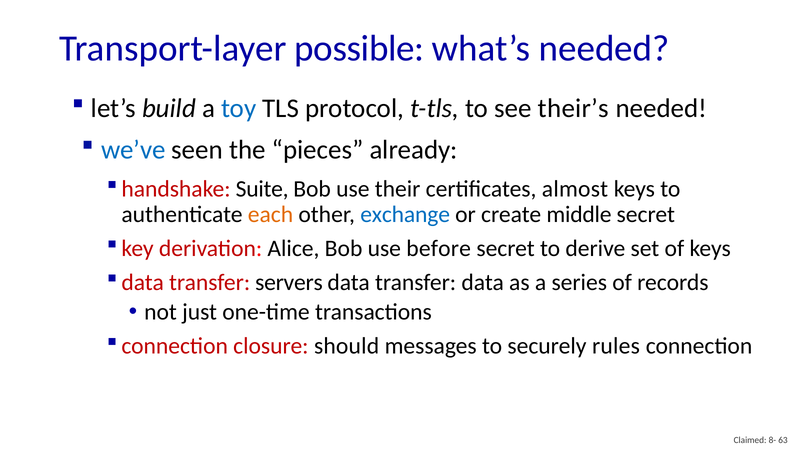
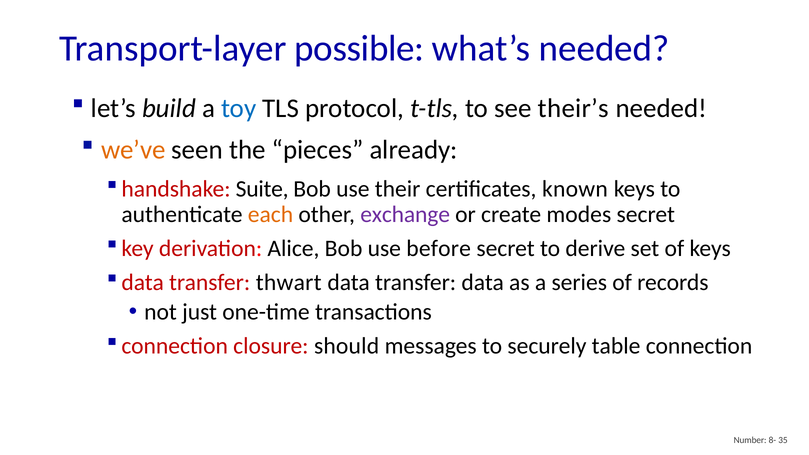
we’ve colour: blue -> orange (133, 150)
almost: almost -> known (575, 189)
exchange colour: blue -> purple (405, 215)
middle: middle -> modes (579, 215)
servers: servers -> thwart (289, 282)
rules: rules -> table (616, 346)
Claimed: Claimed -> Number (750, 440)
63: 63 -> 35 (783, 440)
